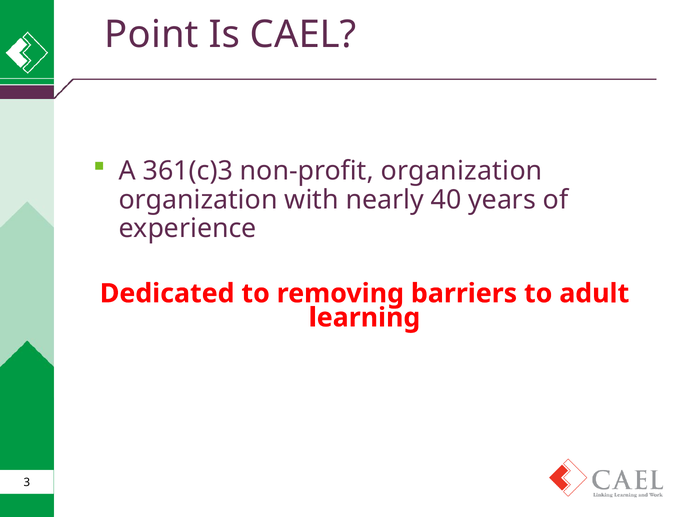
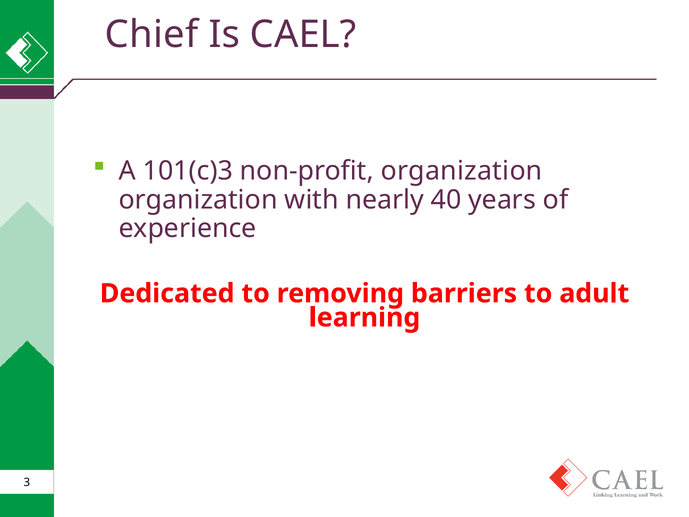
Point: Point -> Chief (152, 35)
361(c)3: 361(c)3 -> 101(c)3 (188, 171)
